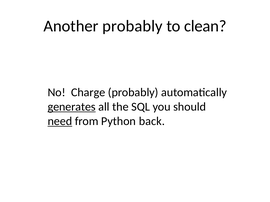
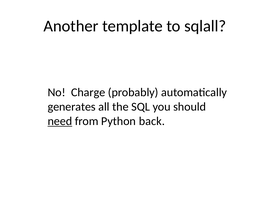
Another probably: probably -> template (132, 26)
clean: clean -> sqlall (205, 26)
generates underline: present -> none (72, 107)
